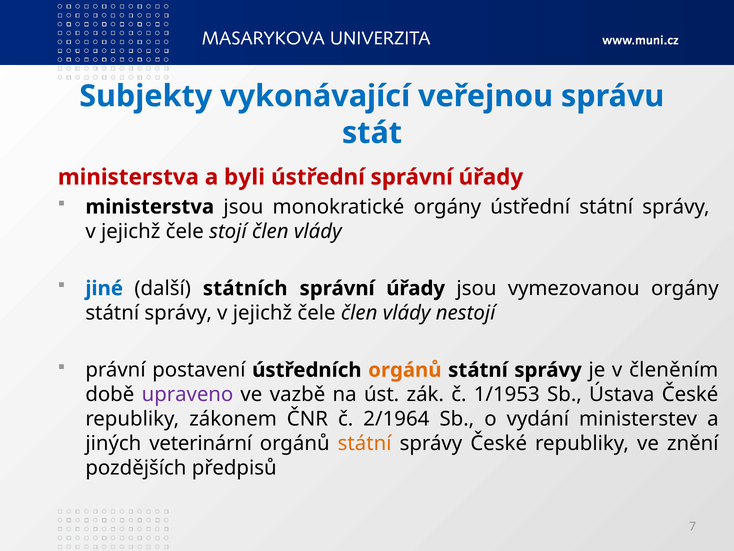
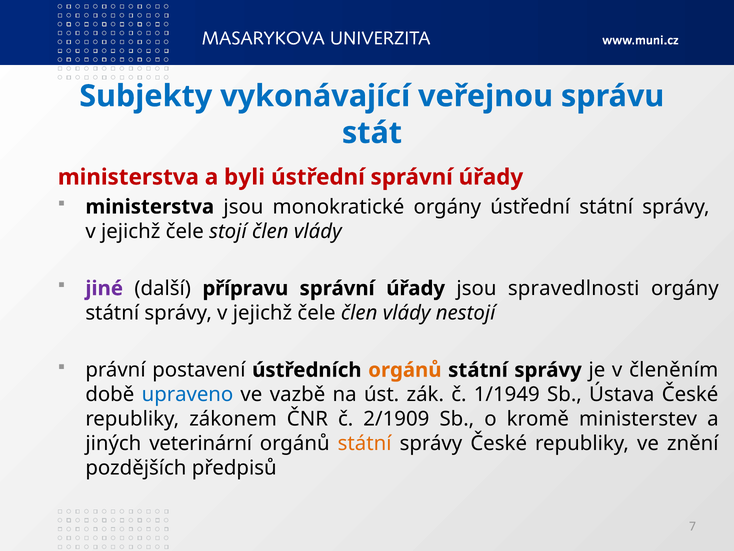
jiné colour: blue -> purple (104, 288)
státních: státních -> přípravu (245, 288)
vymezovanou: vymezovanou -> spravedlnosti (574, 288)
upraveno colour: purple -> blue (187, 394)
1/1953: 1/1953 -> 1/1949 (507, 394)
2/1964: 2/1964 -> 2/1909 (396, 419)
vydání: vydání -> kromě (538, 419)
